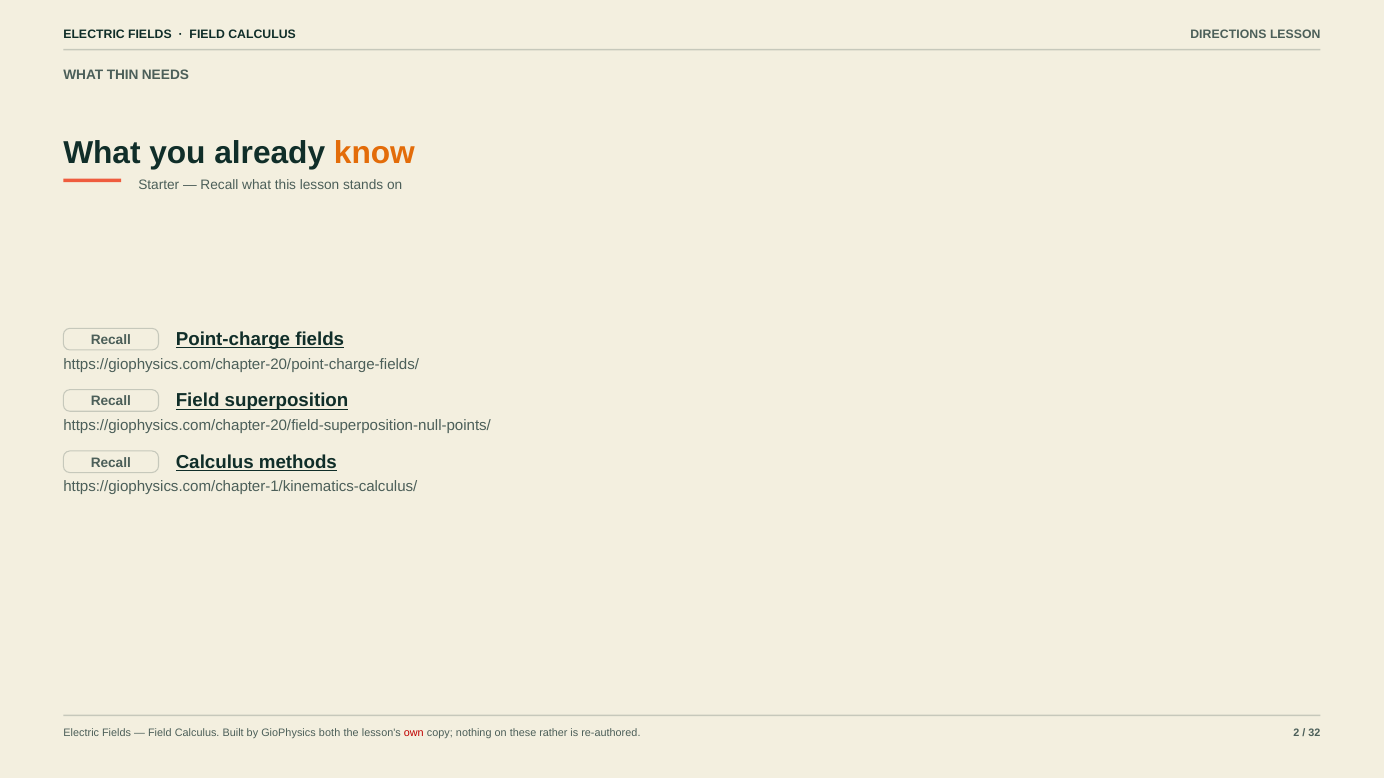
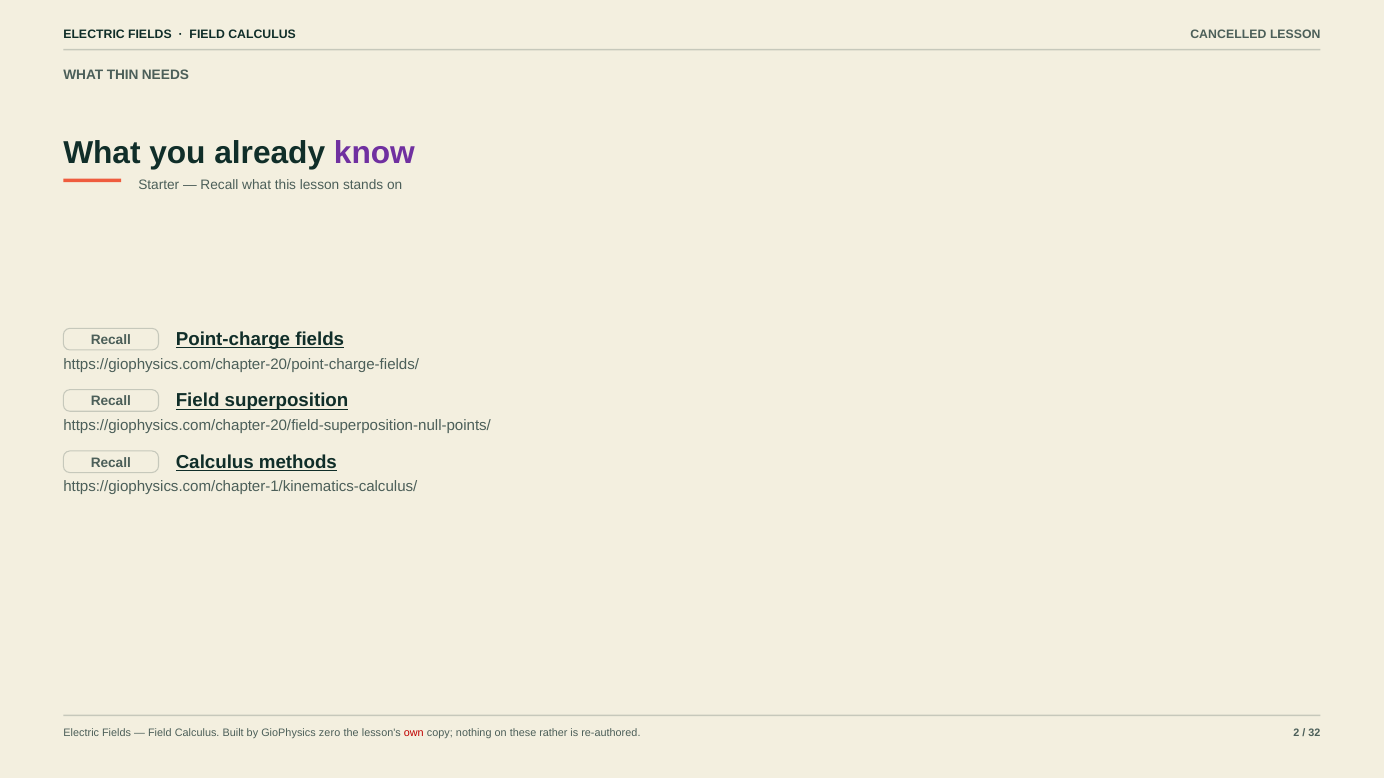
DIRECTIONS: DIRECTIONS -> CANCELLED (1228, 34)
know colour: orange -> purple (374, 153)
both: both -> zero (330, 734)
